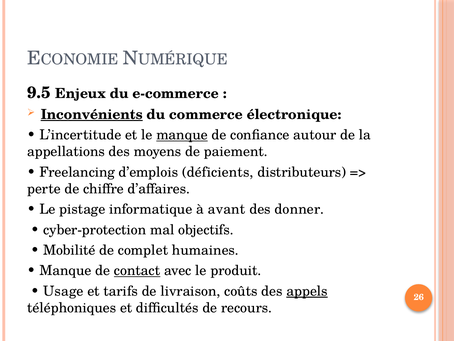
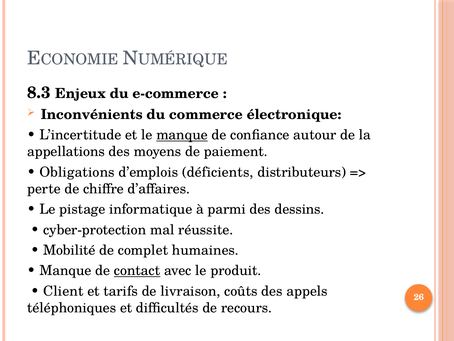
9.5: 9.5 -> 8.3 (39, 93)
Inconvénients underline: present -> none (92, 114)
Freelancing: Freelancing -> Obligations (77, 172)
avant: avant -> parmi (227, 209)
donner: donner -> dessins (299, 209)
objectifs: objectifs -> réussite (206, 229)
Usage: Usage -> Client (63, 291)
appels underline: present -> none (307, 291)
